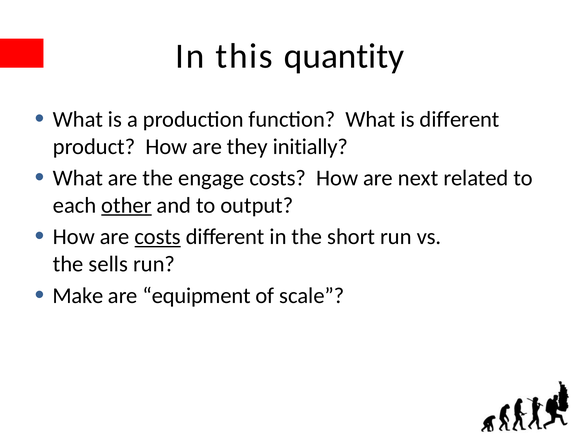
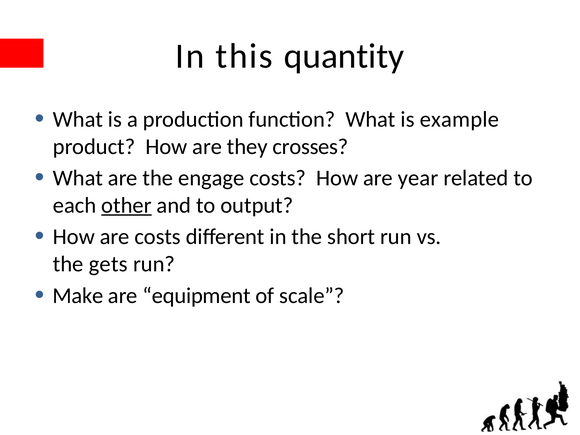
is different: different -> example (459, 120)
initially: initially -> crosses (310, 147)
next: next -> year (418, 178)
costs underline: present -> none (158, 237)
sells: sells -> gets (108, 264)
